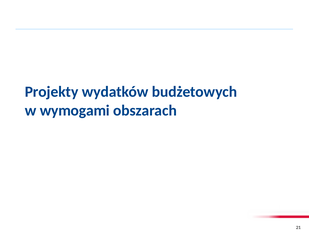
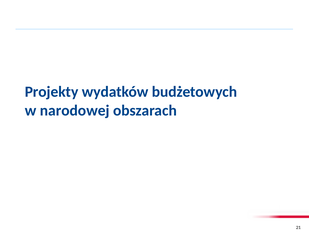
wymogami: wymogami -> narodowej (75, 110)
